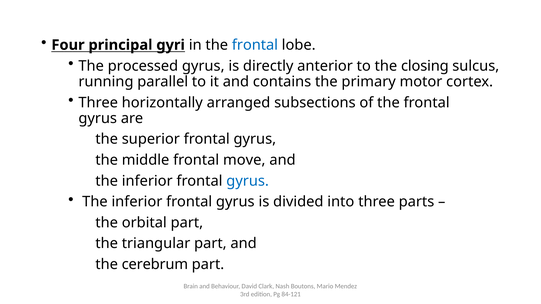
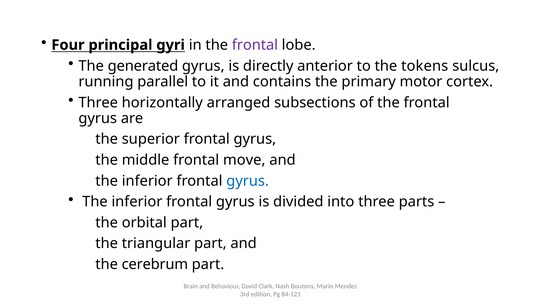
frontal colour: blue -> purple (255, 45)
processed: processed -> generated (143, 66)
closing: closing -> tokens (425, 66)
